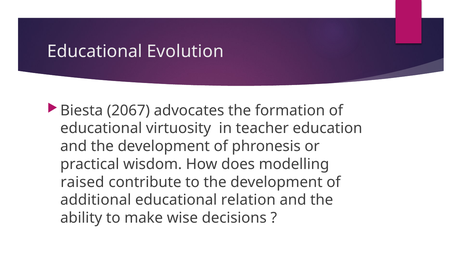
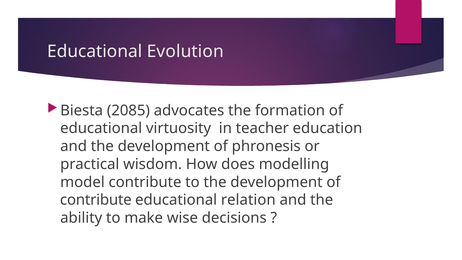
2067: 2067 -> 2085 (128, 110)
raised: raised -> model (82, 182)
additional: additional -> contribute (96, 200)
